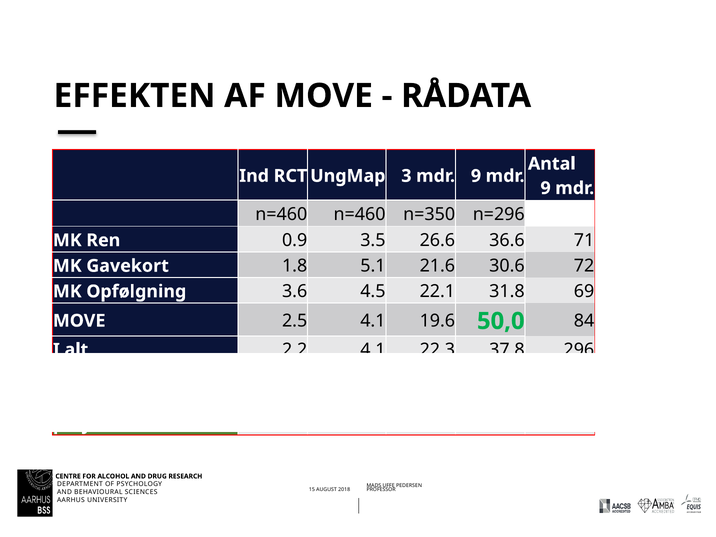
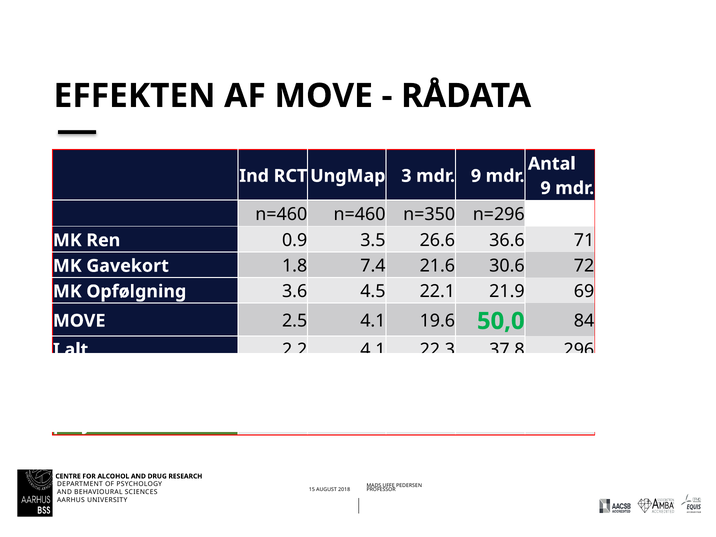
5.1: 5.1 -> 7.4 (373, 266)
31.8: 31.8 -> 21.9 (507, 291)
